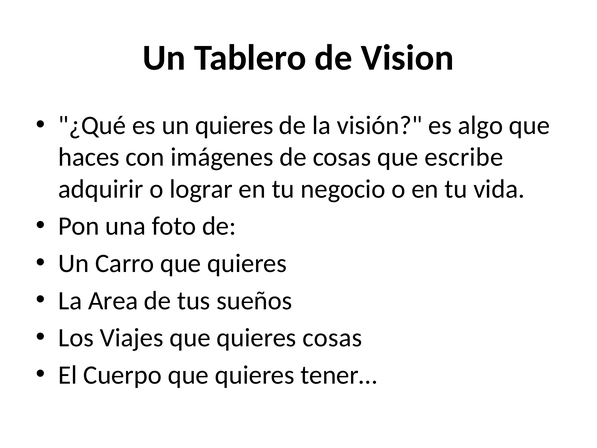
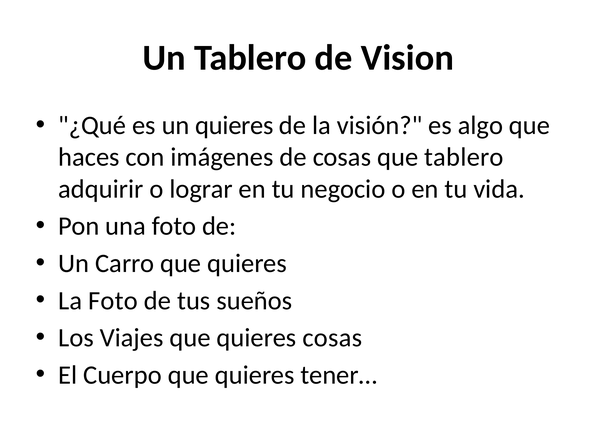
que escribe: escribe -> tablero (464, 157)
La Area: Area -> Foto (113, 300)
